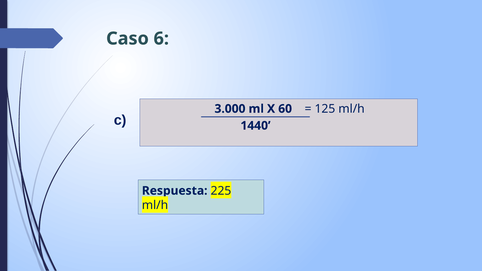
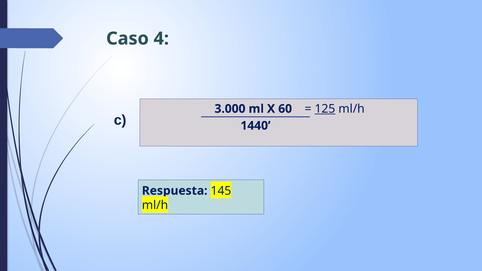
6: 6 -> 4 (161, 39)
125 underline: none -> present (325, 109)
225: 225 -> 145 (221, 191)
